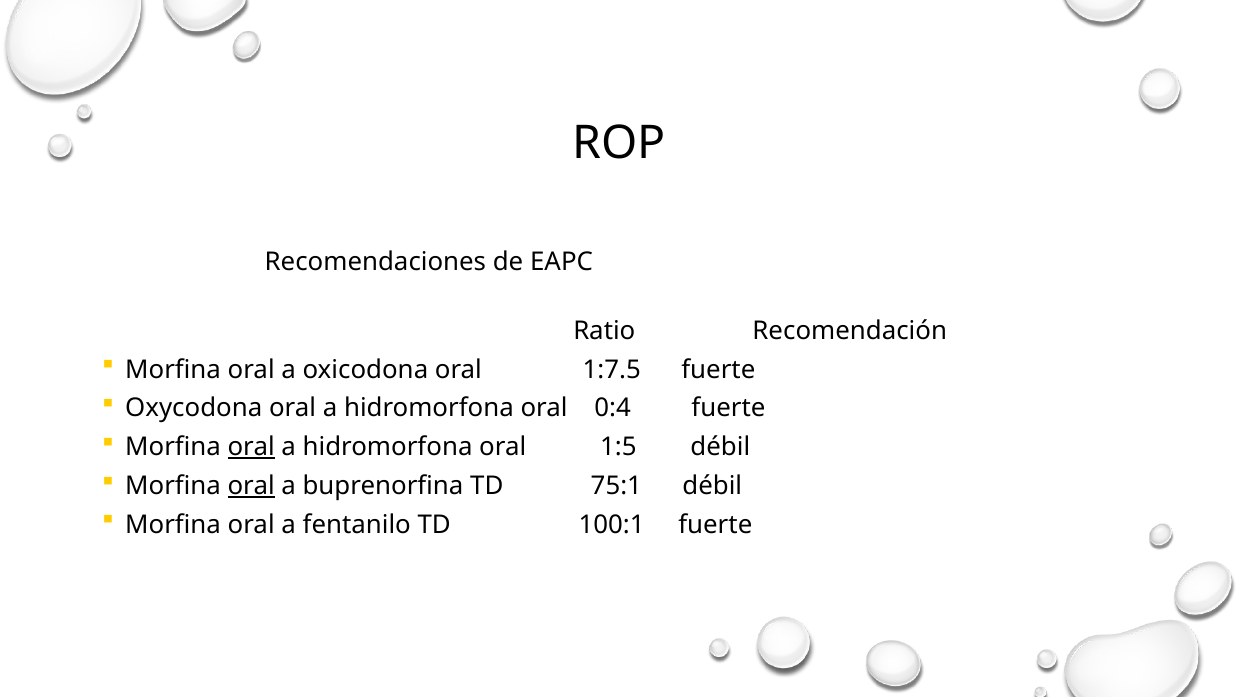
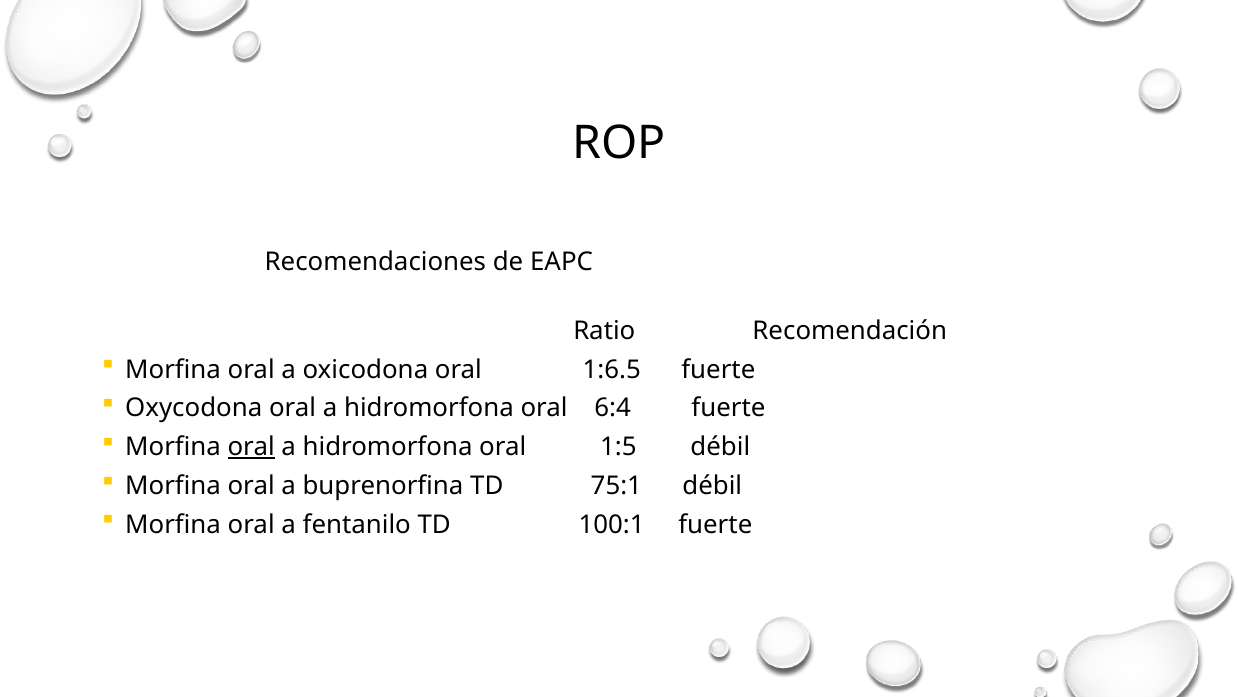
1:7.5: 1:7.5 -> 1:6.5 (612, 370)
0:4: 0:4 -> 6:4 (613, 408)
oral underline: present -> none (251, 486)
